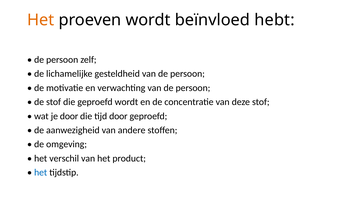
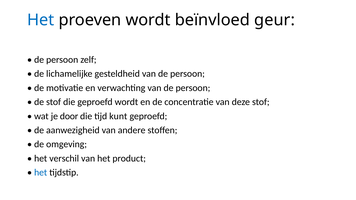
Het colour: orange -> blue (41, 20)
hebt: hebt -> geur (275, 20)
tijd door: door -> kunt (118, 116)
